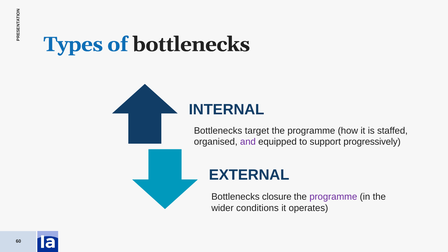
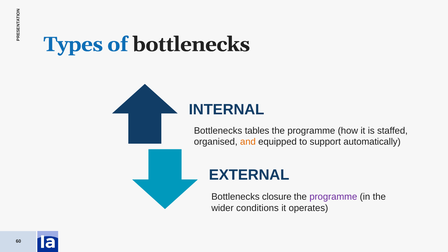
target: target -> tables (257, 131)
and colour: purple -> orange (248, 142)
progressively: progressively -> automatically (372, 142)
